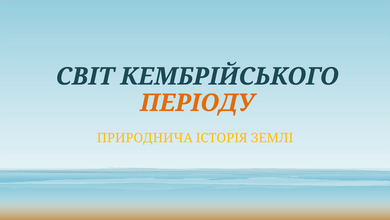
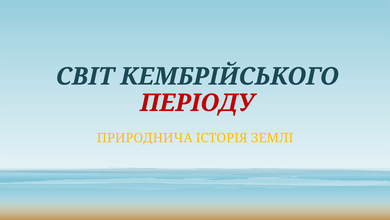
ПЕРІОДУ colour: orange -> red (197, 103)
